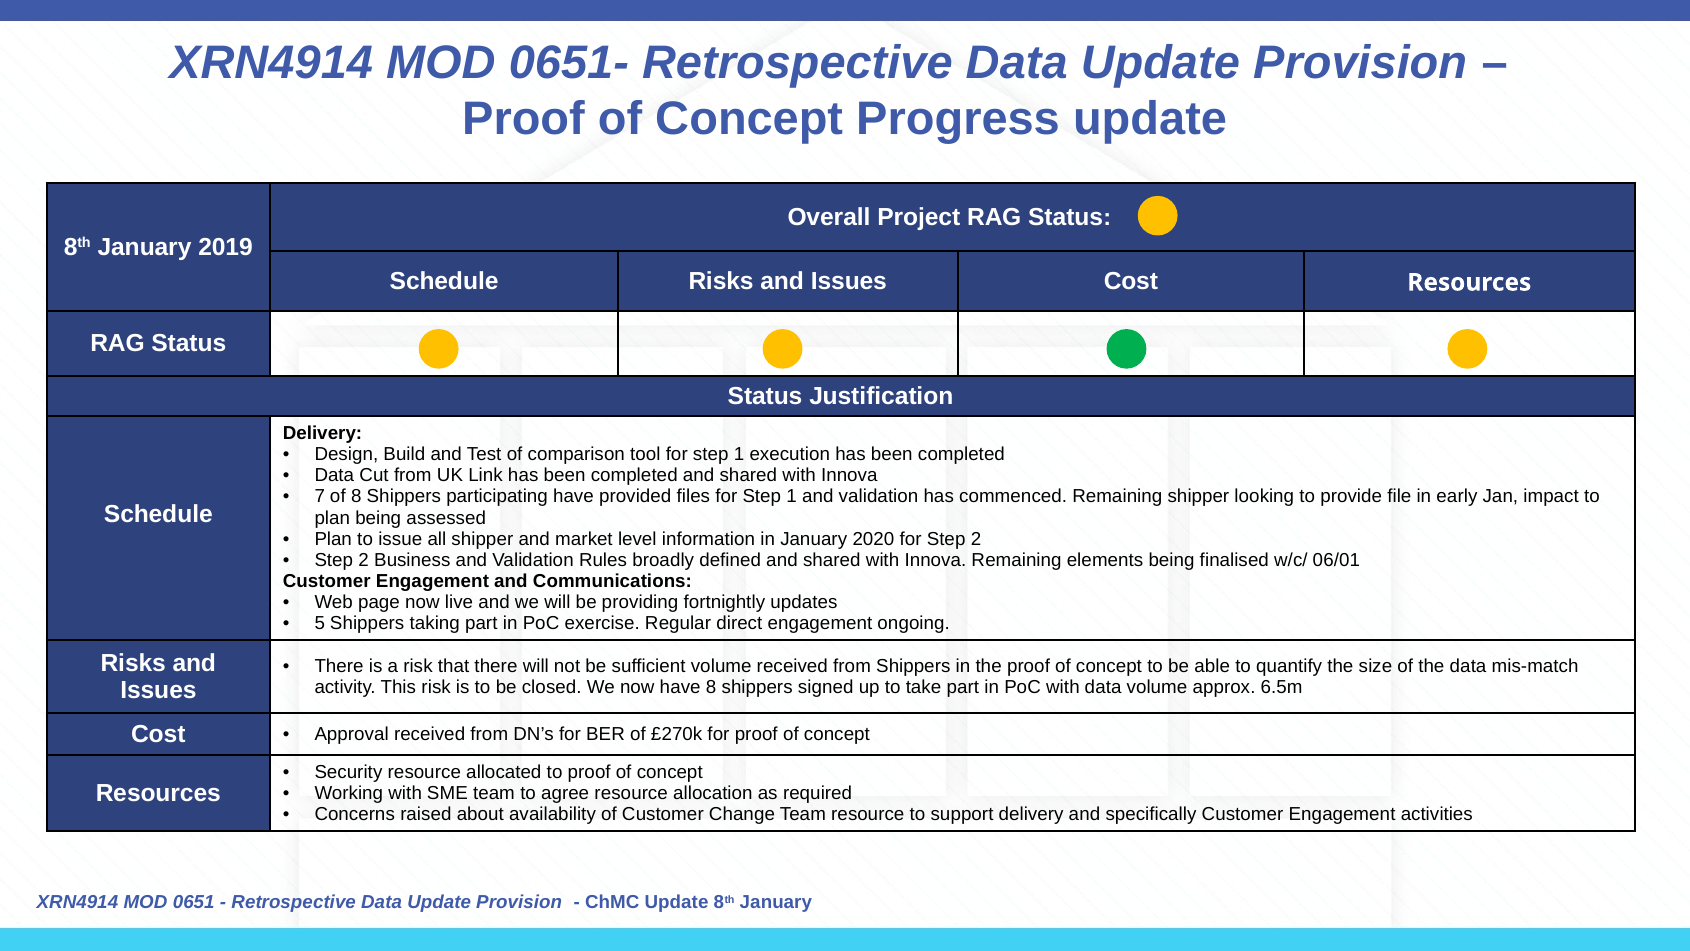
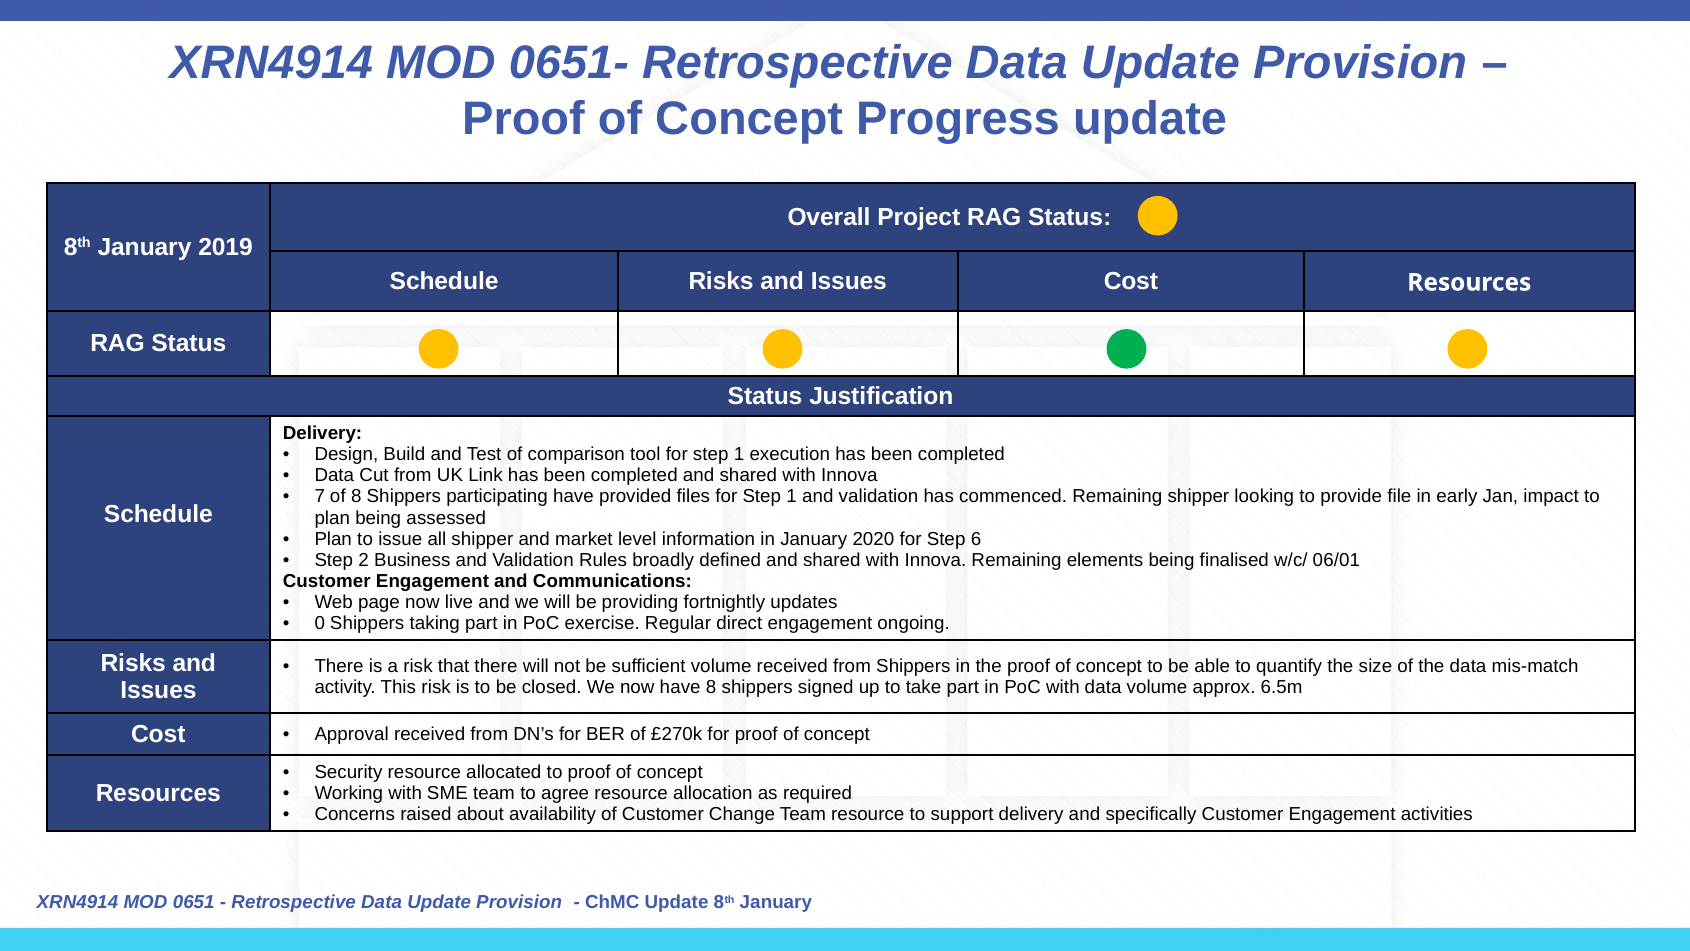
for Step 2: 2 -> 6 (976, 539)
5: 5 -> 0 (320, 623)
